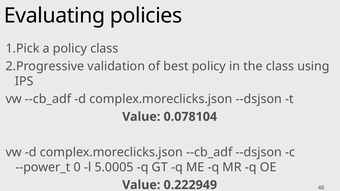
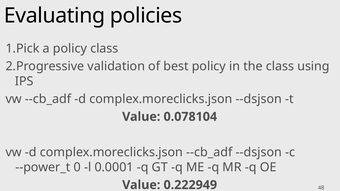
5.0005: 5.0005 -> 0.0001 (114, 167)
